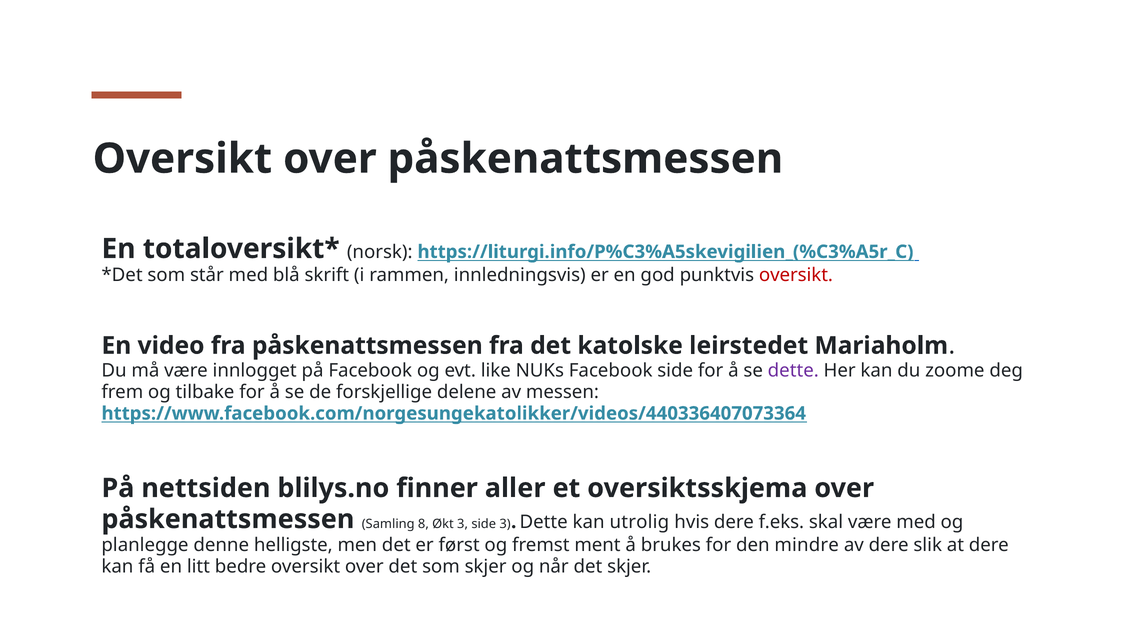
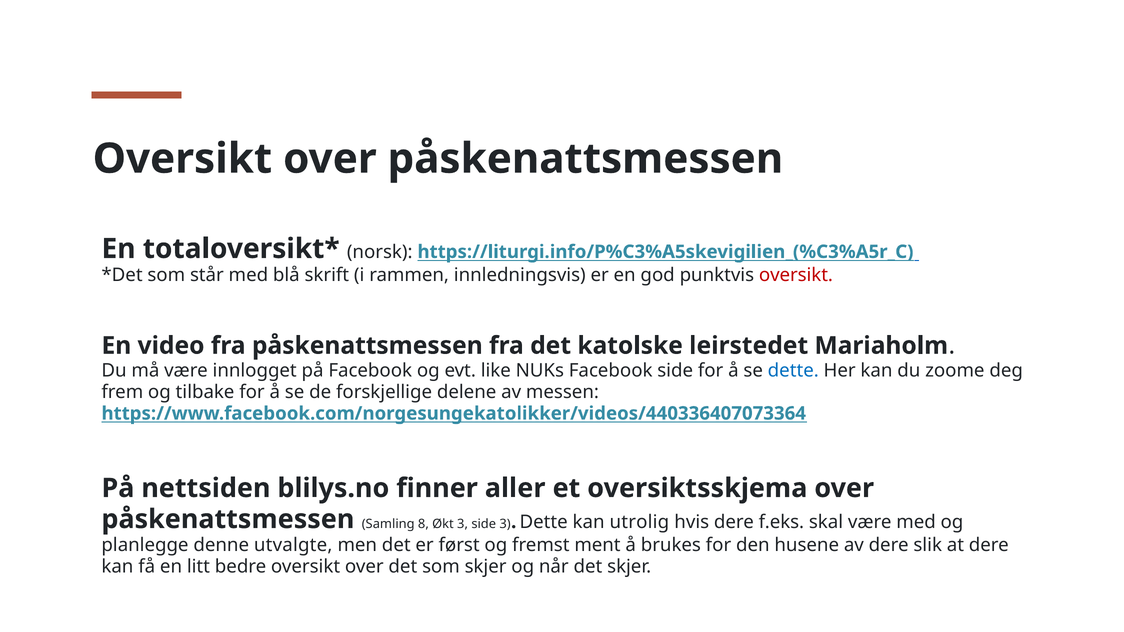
dette colour: purple -> blue (793, 370)
helligste: helligste -> utvalgte (293, 545)
mindre: mindre -> husene (807, 545)
